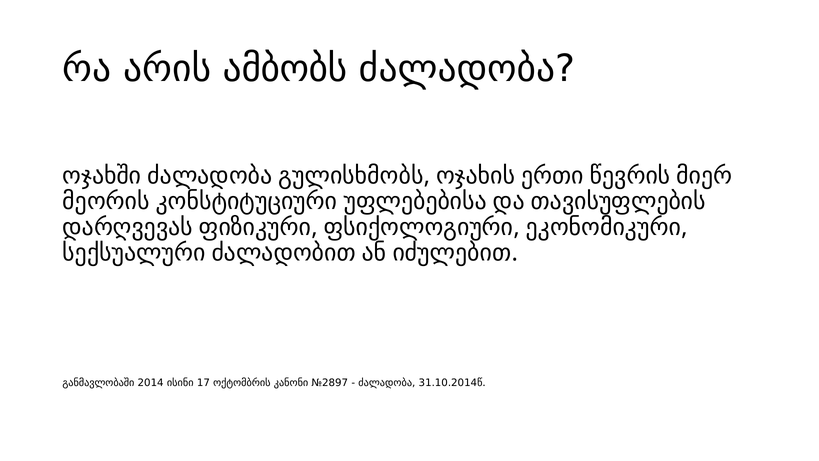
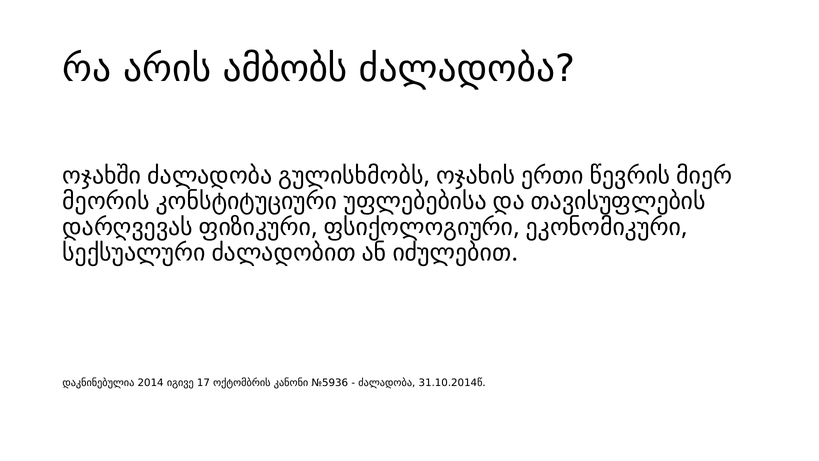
განმავლობაში: განმავლობაში -> დაკნინებულია (98, 383)
ისინი: ისინი -> იგივე (180, 383)
№2897: №2897 -> №5936 (330, 383)
